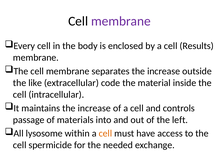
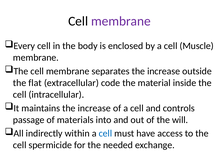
Results: Results -> Muscle (197, 46)
like: like -> flat (35, 83)
left: left -> will (180, 120)
lysosome: lysosome -> indirectly (44, 134)
cell colour: orange -> blue (105, 134)
